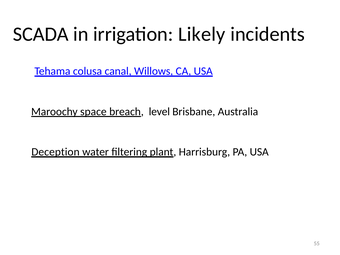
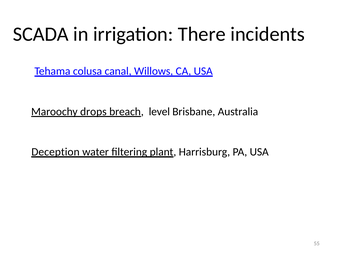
Likely: Likely -> There (202, 34)
space: space -> drops (93, 112)
